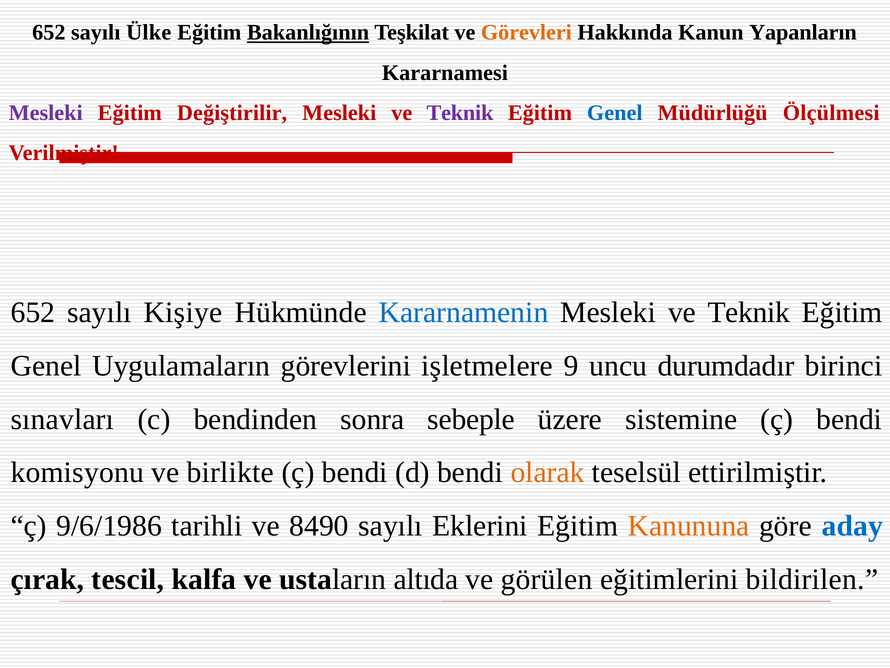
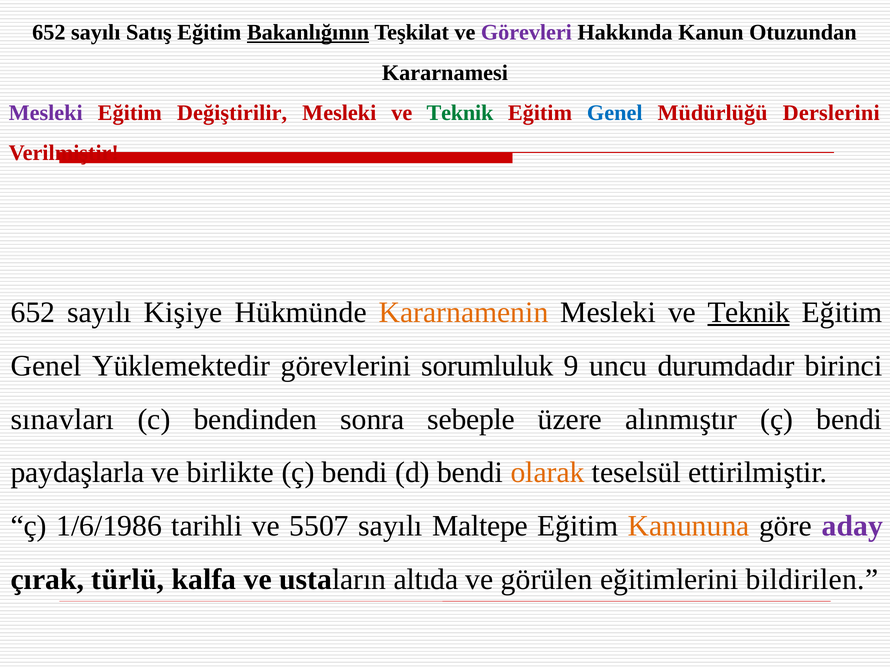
Ülke: Ülke -> Satış (149, 33)
Görevleri colour: orange -> purple (526, 33)
Yapanların: Yapanların -> Otuzundan (803, 33)
Teknik colour: purple -> green (460, 113)
Ölçülmesi: Ölçülmesi -> Derslerini (831, 113)
Kararnamenin colour: blue -> orange (464, 312)
Teknik underline: none -> present (749, 312)
Uygulamaların: Uygulamaların -> Yüklemektedir (181, 366)
işletmelere: işletmelere -> sorumluluk (487, 366)
sistemine: sistemine -> alınmıştır (681, 419)
komisyonu: komisyonu -> paydaşlarla (78, 472)
9/6/1986: 9/6/1986 -> 1/6/1986 (109, 526)
8490: 8490 -> 5507 (319, 526)
Eklerini: Eklerini -> Maltepe (480, 526)
aday colour: blue -> purple (852, 526)
tescil: tescil -> türlü (128, 579)
